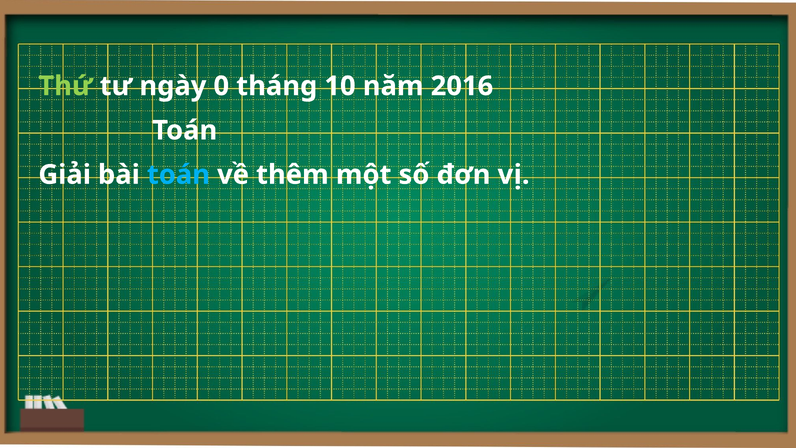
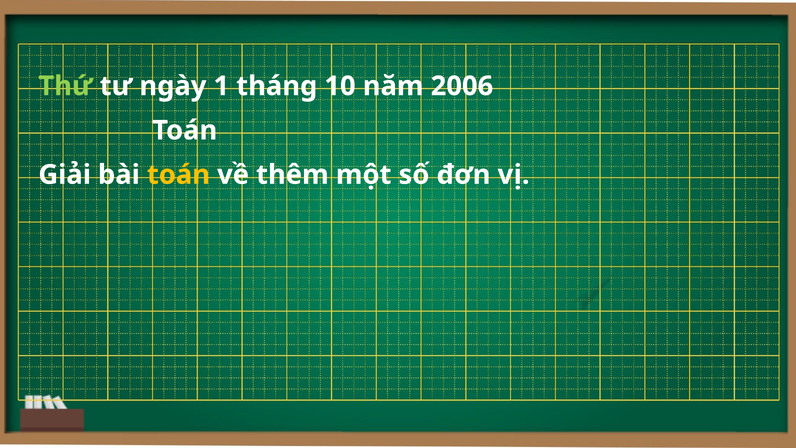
0: 0 -> 1 (221, 86)
2016: 2016 -> 2006 (462, 86)
toán colour: light blue -> yellow (178, 175)
